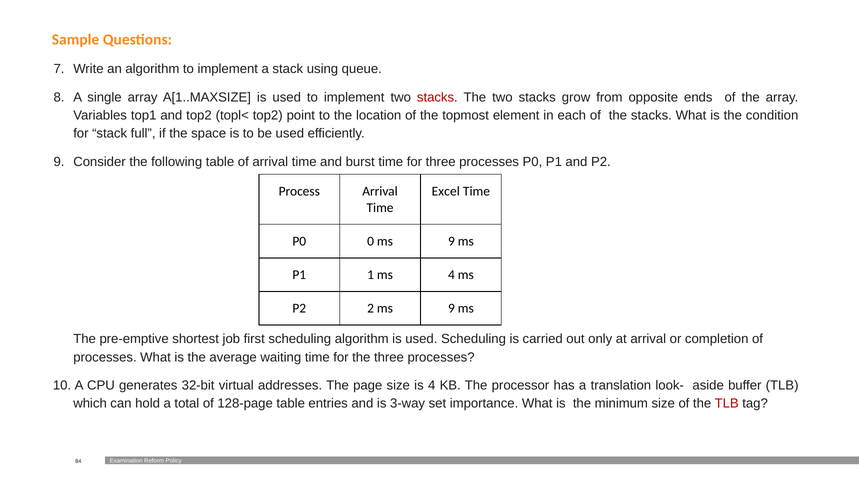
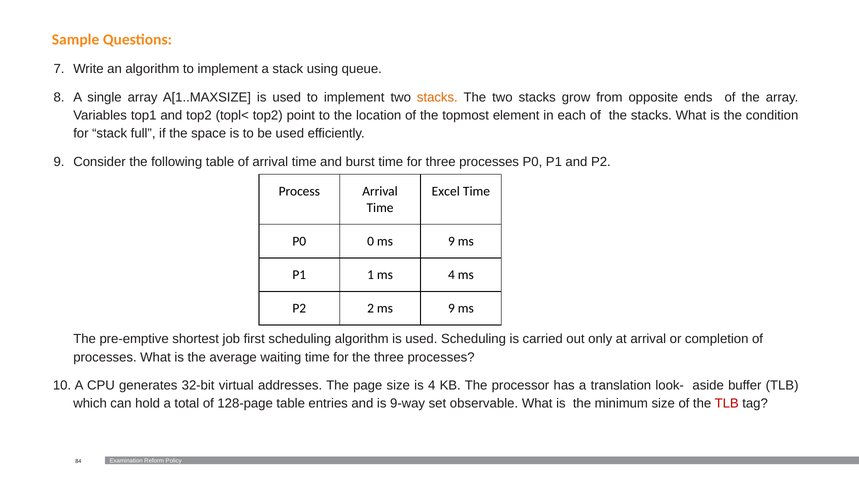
stacks colour: red -> orange (437, 97)
3-way: 3-way -> 9-way (408, 404)
importance: importance -> observable (484, 404)
